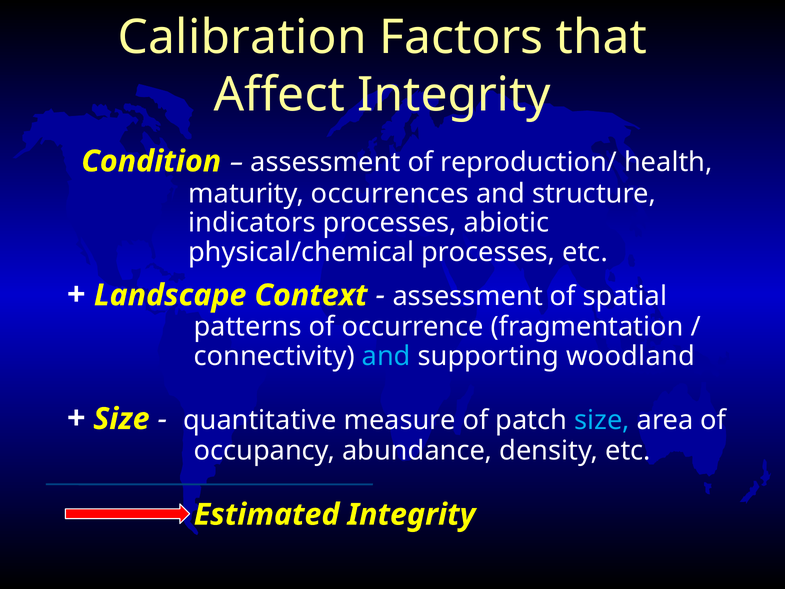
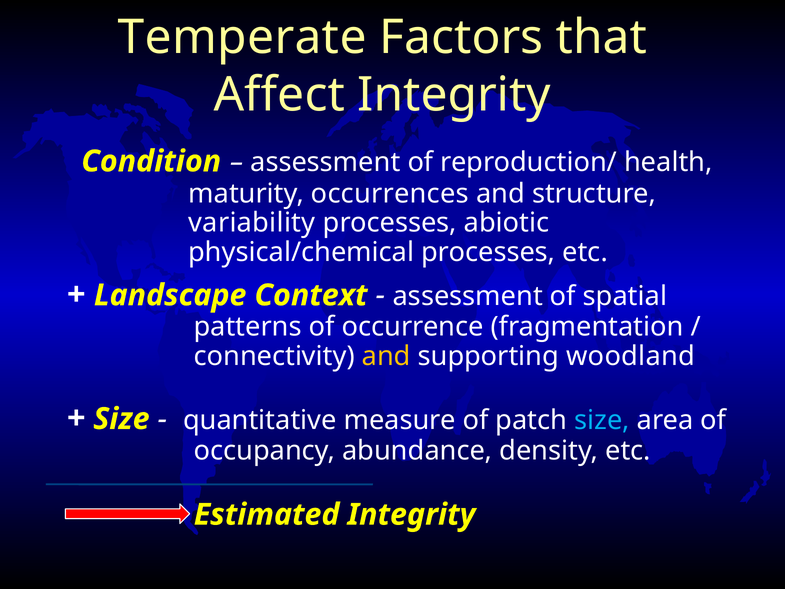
Calibration: Calibration -> Temperate (242, 38)
indicators: indicators -> variability (252, 223)
and colour: light blue -> yellow (386, 356)
